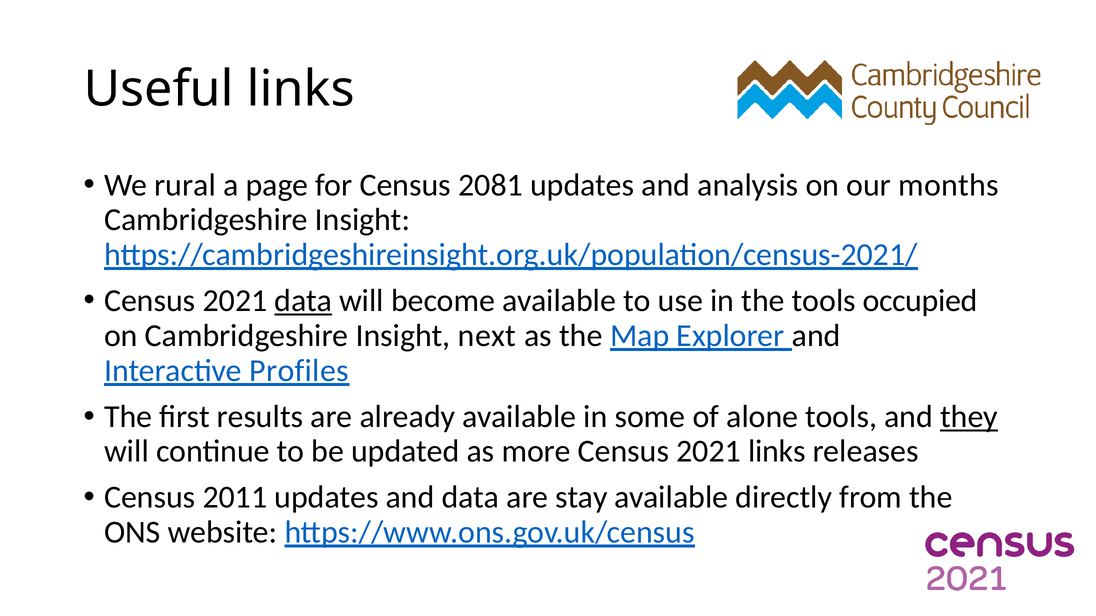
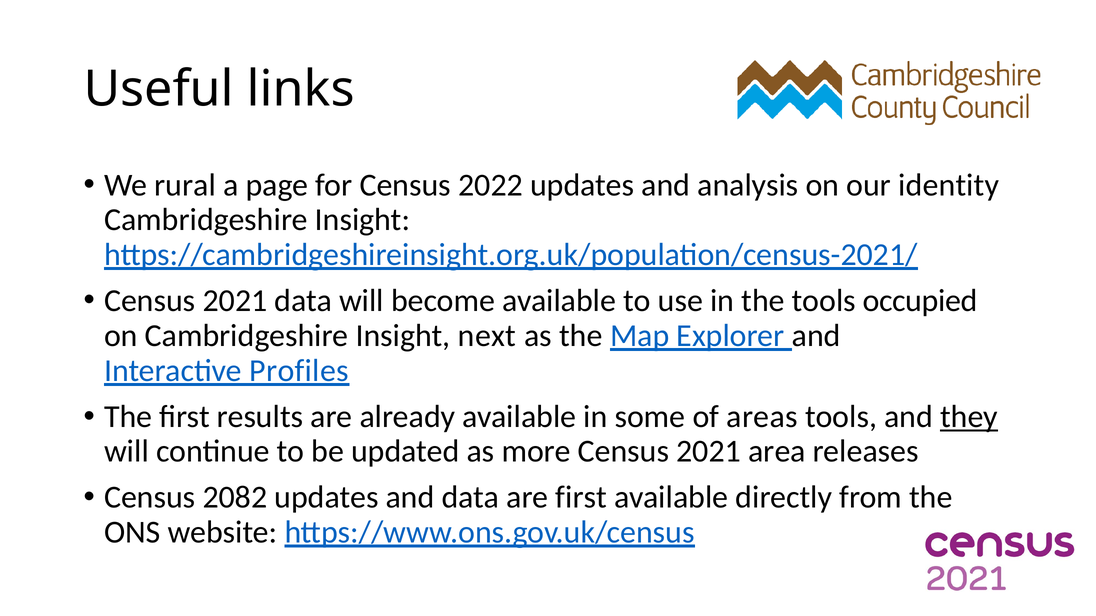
2081: 2081 -> 2022 (491, 185)
months: months -> identity (949, 185)
data underline: present -> none (303, 301)
alone: alone -> areas (762, 417)
2021 links: links -> area (777, 452)
2011: 2011 -> 2082 (235, 498)
are stay: stay -> first (581, 498)
